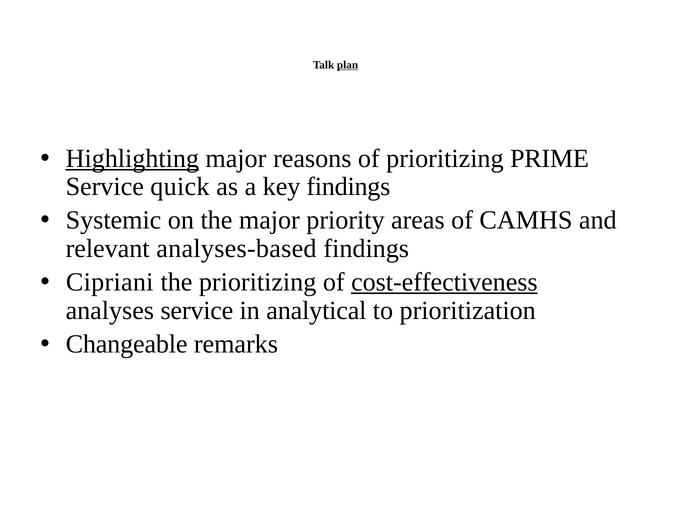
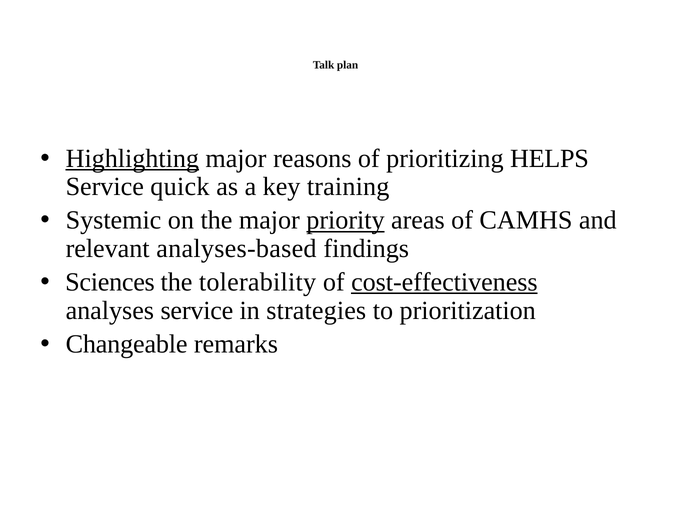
plan underline: present -> none (348, 65)
PRIME: PRIME -> HELPS (549, 158)
key findings: findings -> training (348, 187)
priority underline: none -> present (346, 220)
Cipriani: Cipriani -> Sciences (110, 282)
the prioritizing: prioritizing -> tolerability (258, 282)
analytical: analytical -> strategies (316, 310)
